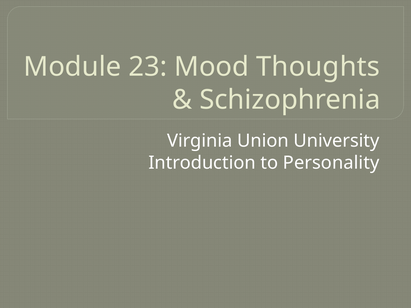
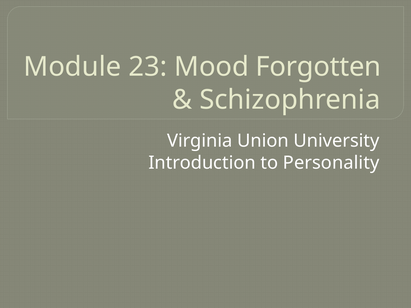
Thoughts: Thoughts -> Forgotten (318, 67)
